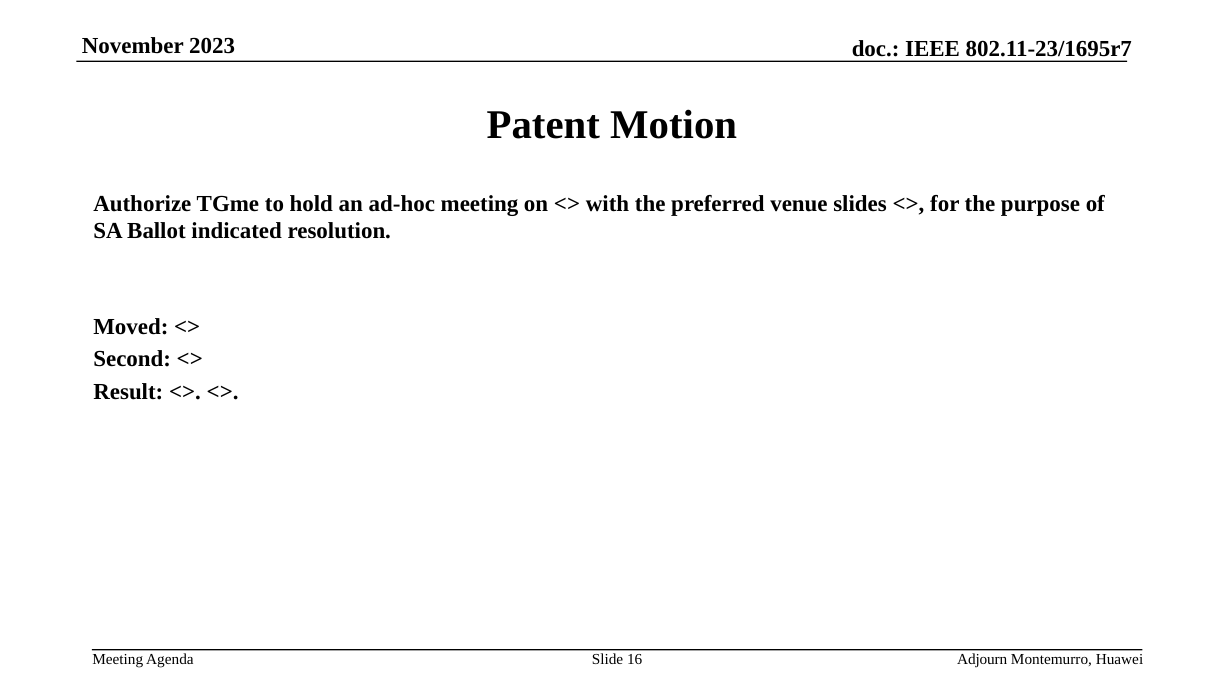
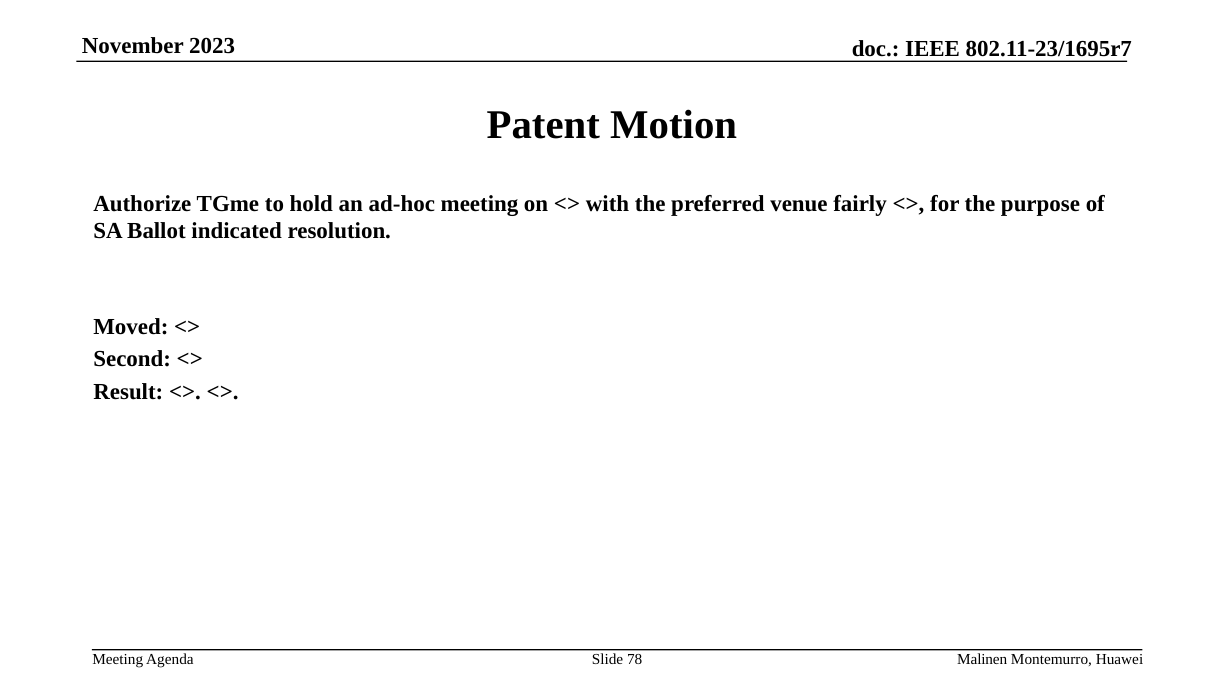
slides: slides -> fairly (860, 204)
16: 16 -> 78 (635, 660)
Adjourn: Adjourn -> Malinen (982, 660)
